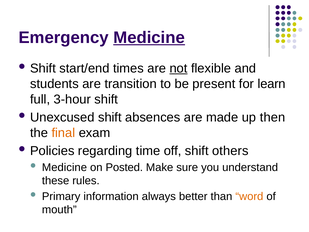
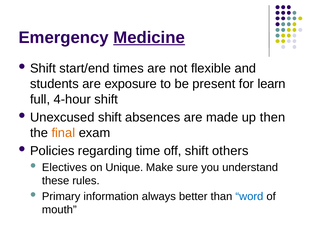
not underline: present -> none (178, 68)
transition: transition -> exposure (131, 84)
3-hour: 3-hour -> 4-hour (72, 99)
Medicine: Medicine -> Electives (64, 167)
Posted: Posted -> Unique (124, 167)
word colour: orange -> blue (249, 196)
